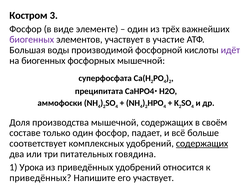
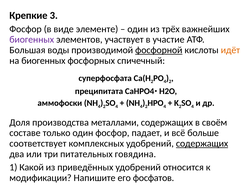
Костром: Костром -> Крепкие (28, 15)
фосфорной underline: none -> present (159, 50)
идёт colour: purple -> orange (230, 50)
фосфорных мышечной: мышечной -> спичечный (141, 60)
производства мышечной: мышечной -> металлами (115, 122)
Урока: Урока -> Какой (32, 167)
приведённых: приведённых -> модификации (40, 177)
его участвует: участвует -> фосфатов (154, 177)
